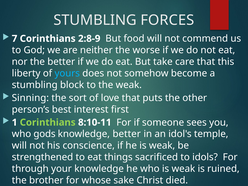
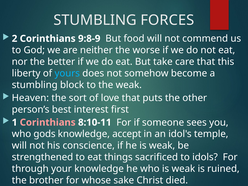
7: 7 -> 2 (15, 39)
2:8-9: 2:8-9 -> 9:8-9 (89, 39)
Sinning: Sinning -> Heaven (30, 98)
Corinthians colour: light green -> pink (48, 122)
knowledge better: better -> accept (127, 134)
